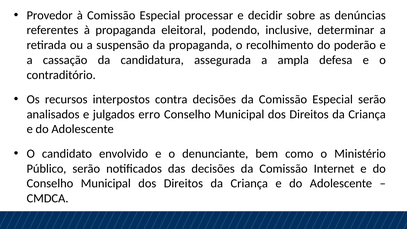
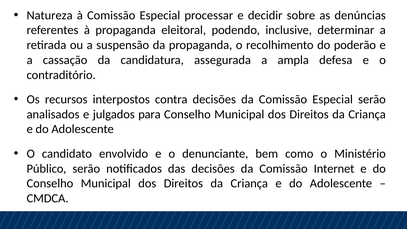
Provedor: Provedor -> Natureza (50, 15)
erro: erro -> para (149, 114)
